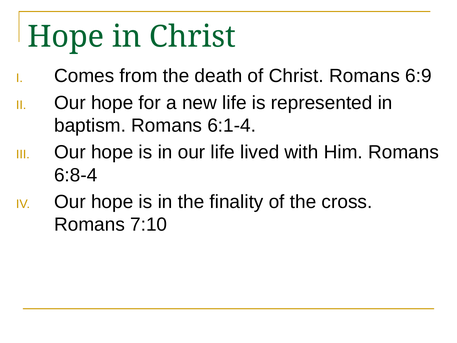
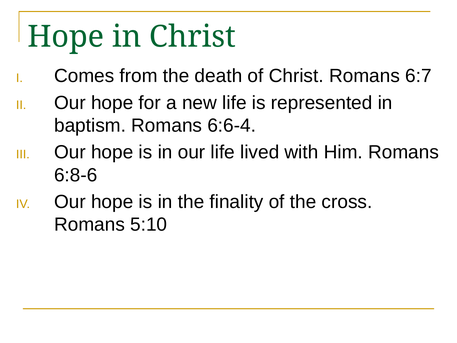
6:9: 6:9 -> 6:7 (418, 76)
6:1-4: 6:1-4 -> 6:6-4 (232, 125)
6:8-4: 6:8-4 -> 6:8-6 (76, 175)
7:10: 7:10 -> 5:10 (149, 225)
